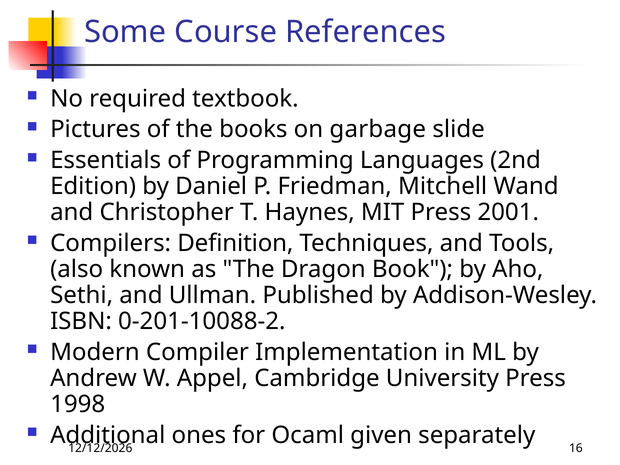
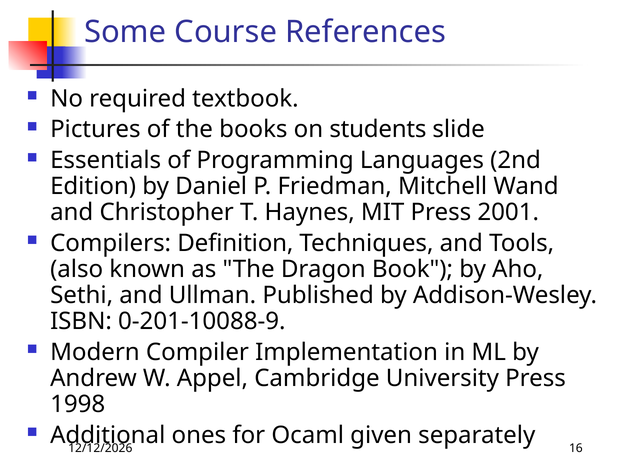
garbage: garbage -> students (378, 130)
0-201-10088-2: 0-201-10088-2 -> 0-201-10088-9 (202, 322)
